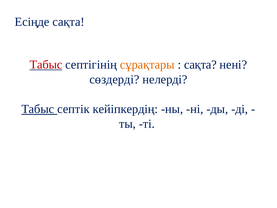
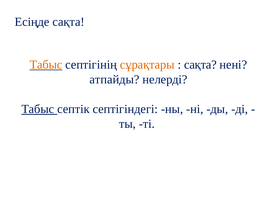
Табыс colour: red -> orange (46, 64)
сөздерді: сөздерді -> атпайды (114, 79)
кейіпкердің: кейіпкердің -> септігіндегі (125, 109)
